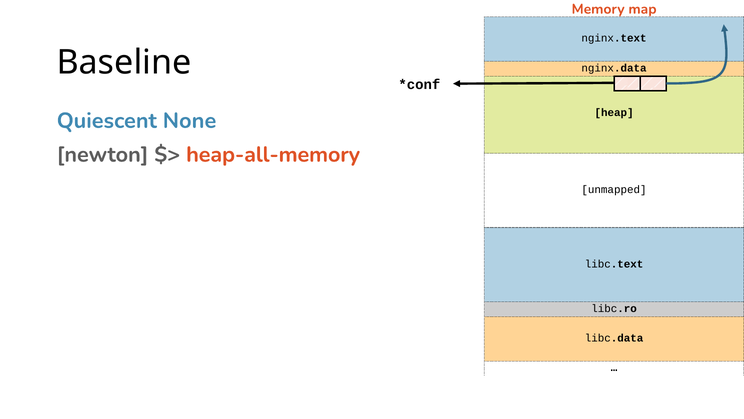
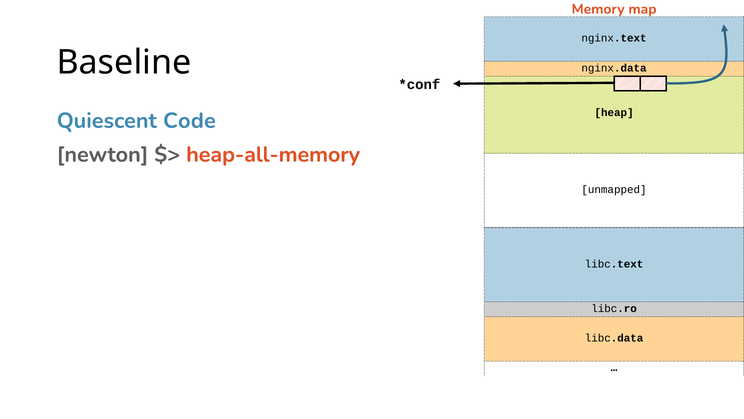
None: None -> Code (189, 120)
